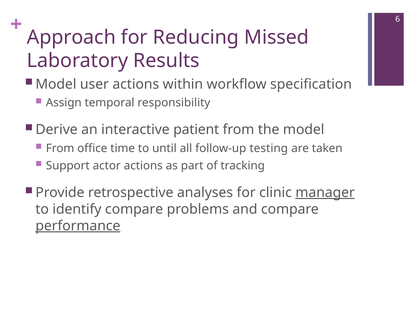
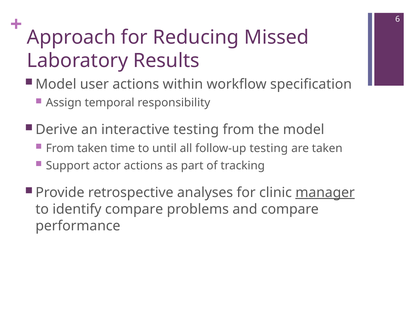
interactive patient: patient -> testing (196, 130)
From office: office -> taken (92, 149)
performance underline: present -> none (78, 226)
